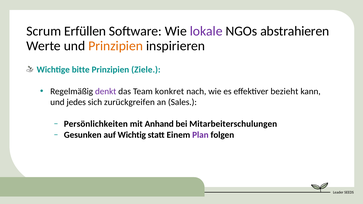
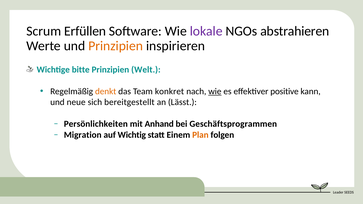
Ziele: Ziele -> Welt (146, 70)
denkt colour: purple -> orange (106, 91)
wie underline: none -> present (215, 91)
bezieht: bezieht -> positive (285, 91)
jedes: jedes -> neue (76, 102)
zurückgreifen: zurückgreifen -> bereitgestellt (129, 102)
Sales: Sales -> Lässt (182, 102)
Mitarbeiterschulungen: Mitarbeiterschulungen -> Geschäftsprogrammen (233, 124)
Gesunken: Gesunken -> Migration (83, 135)
Plan colour: purple -> orange (200, 135)
